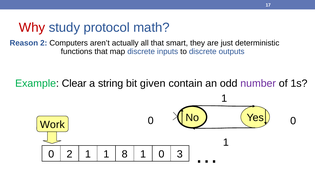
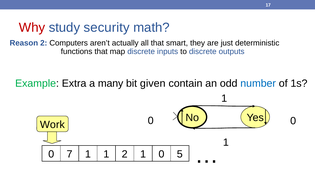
protocol: protocol -> security (107, 27)
Clear: Clear -> Extra (74, 83)
string: string -> many (111, 83)
number colour: purple -> blue (258, 83)
0 2: 2 -> 7 (70, 154)
1 8: 8 -> 2 (125, 154)
3: 3 -> 5 (180, 154)
